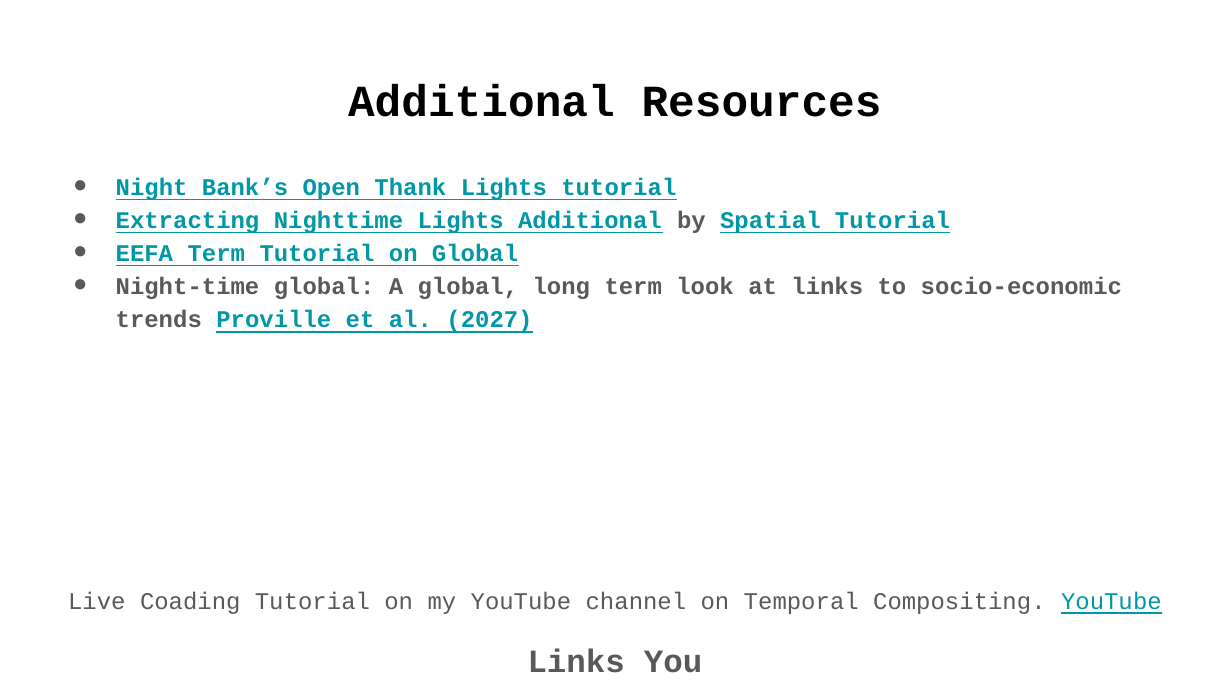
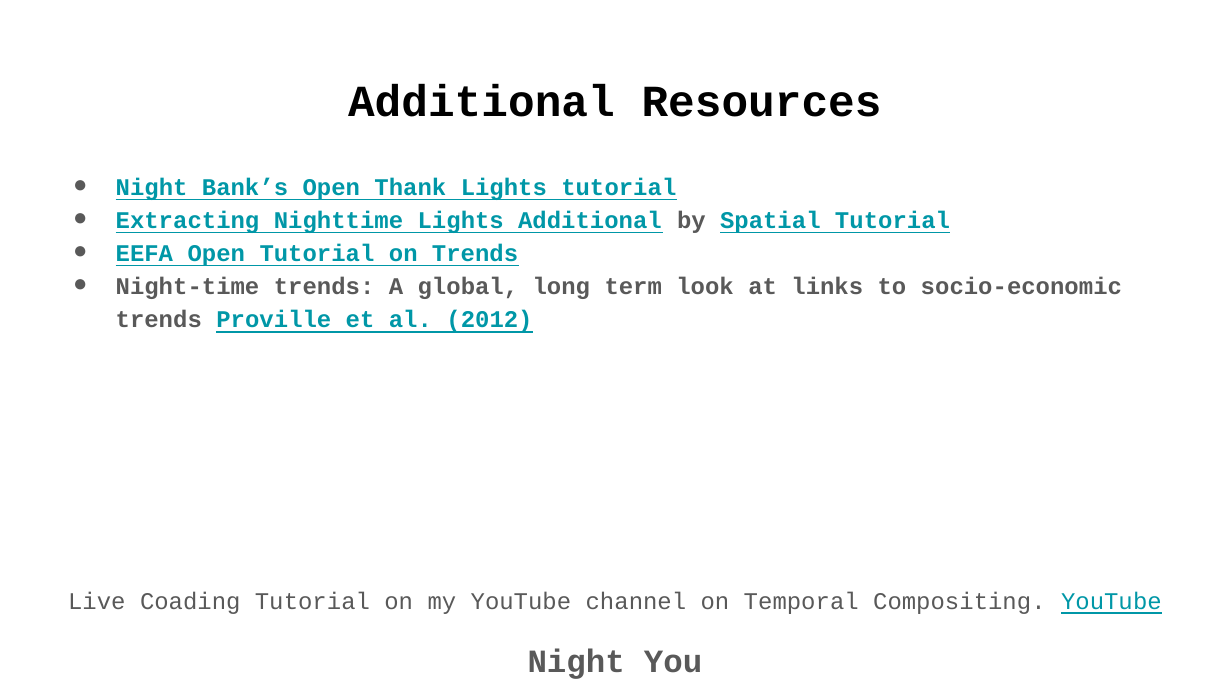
EEFA Term: Term -> Open (216, 254)
on Global: Global -> Trends (475, 254)
Night-time global: global -> trends (324, 287)
2027: 2027 -> 2012 (489, 320)
Links: Links -> Night (576, 662)
